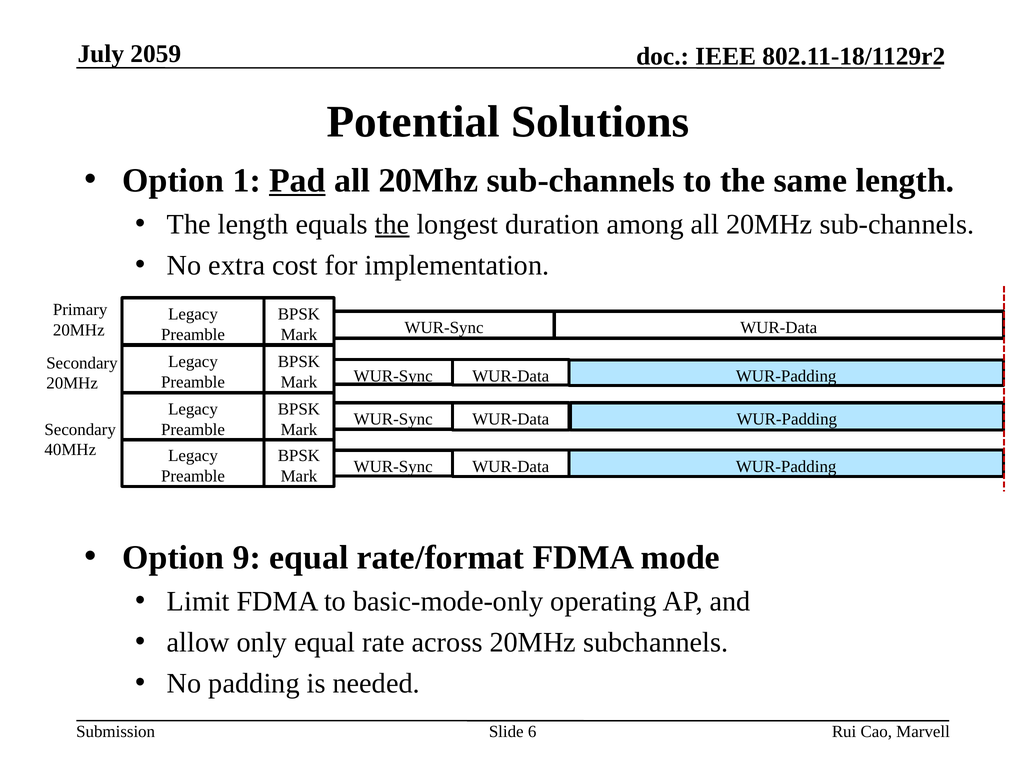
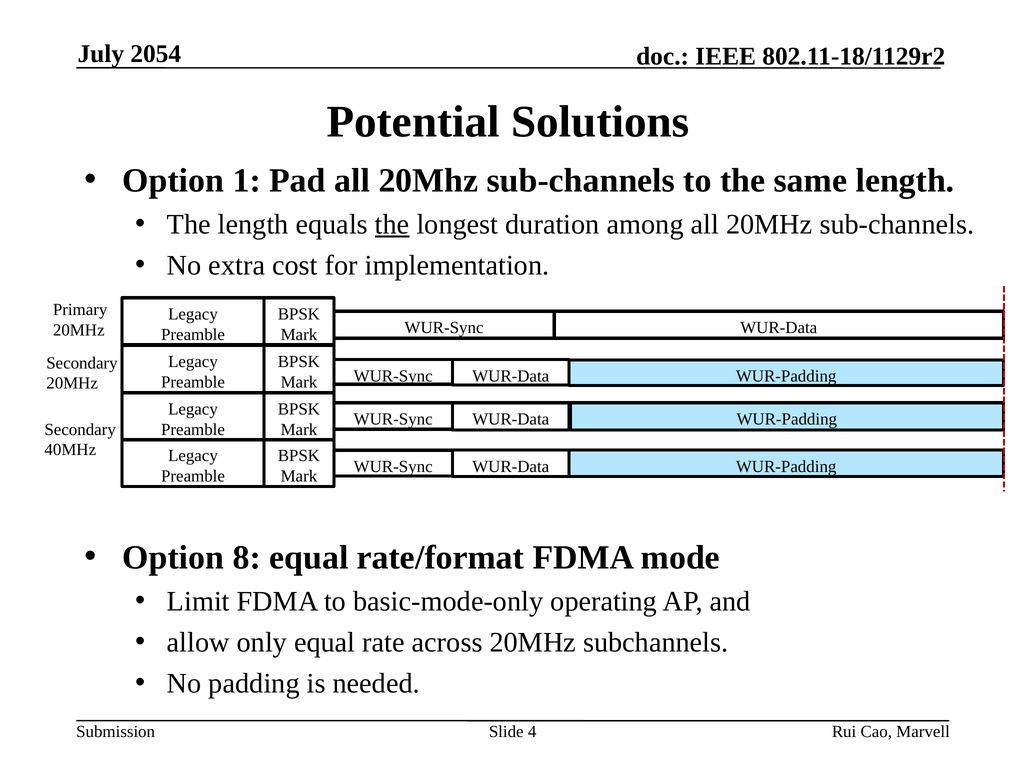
2059: 2059 -> 2054 (156, 54)
Pad underline: present -> none (297, 180)
9: 9 -> 8 (247, 557)
6: 6 -> 4 (532, 732)
